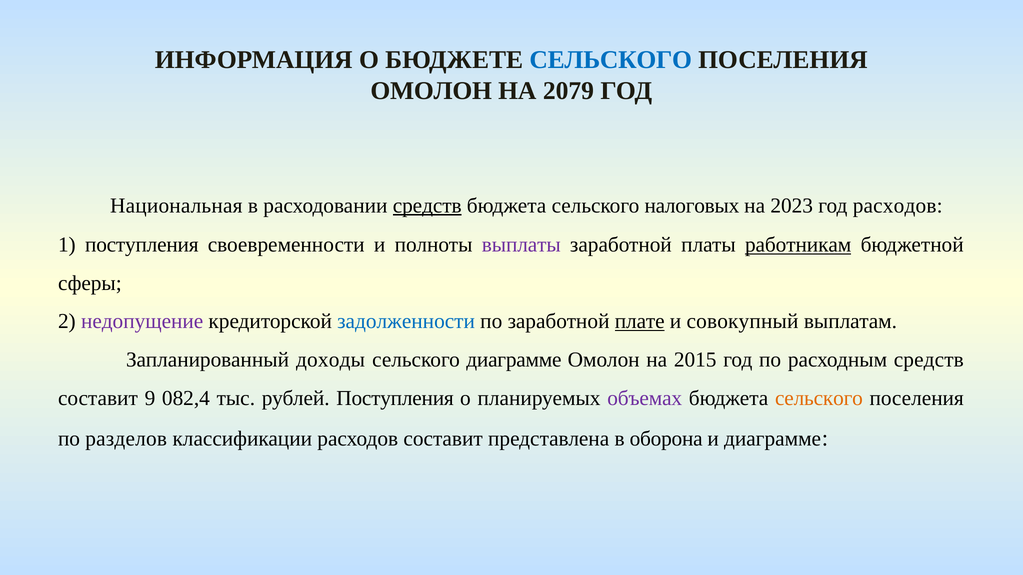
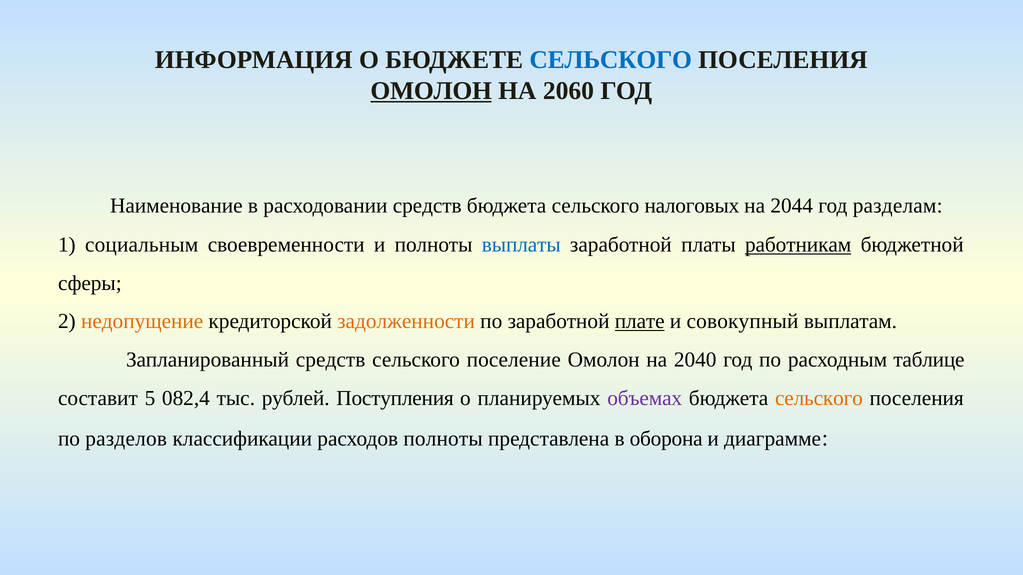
ОМОЛОН underline: none -> present (431, 91)
2079: 2079 -> 2060 (568, 91)
Национальная: Национальная -> Наименование (176, 206)
средств underline: present -> none (427, 206)
2023: 2023 -> 2044 (792, 206)
год расходов: расходов -> разделам (898, 206)
1 поступления: поступления -> социальным (142, 245)
выплаты colour: purple -> blue (521, 245)
недопущение colour: purple -> orange (142, 322)
задолженности colour: blue -> orange (406, 322)
Запланированный доходы: доходы -> средств (331, 360)
сельского диаграмме: диаграмме -> поселение (514, 360)
2015: 2015 -> 2040 (695, 360)
расходным средств: средств -> таблице (929, 360)
9: 9 -> 5 (150, 398)
расходов составит: составит -> полноты (443, 439)
